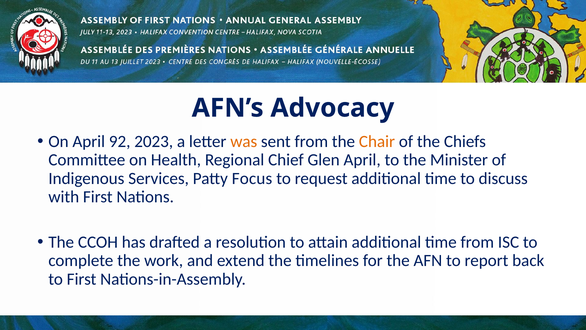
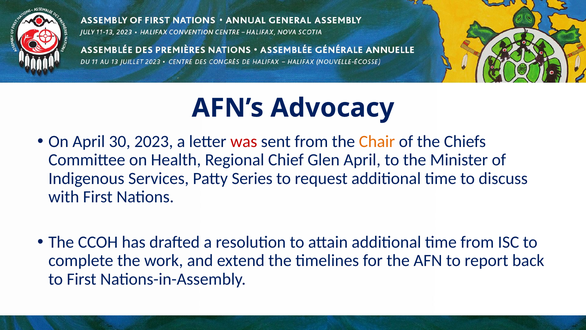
92: 92 -> 30 (120, 141)
was colour: orange -> red (244, 141)
Focus: Focus -> Series (252, 178)
